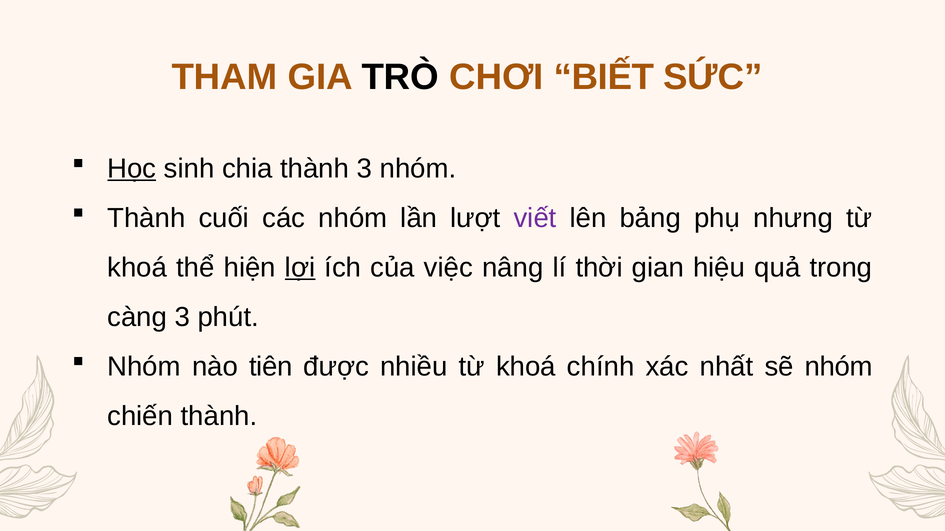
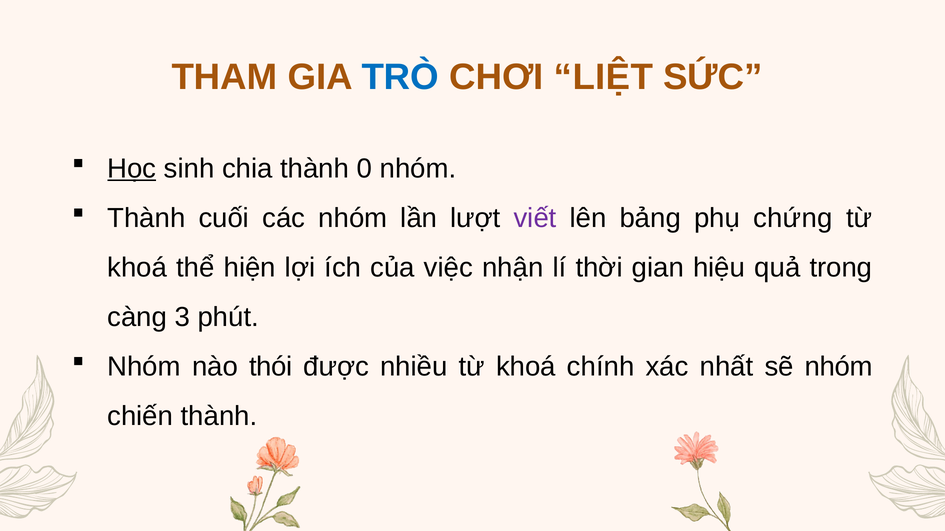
TRÒ colour: black -> blue (400, 77)
BIẾT: BIẾT -> LIỆT (603, 77)
thành 3: 3 -> 0 (364, 169)
nhưng: nhưng -> chứng (793, 218)
lợi underline: present -> none (300, 268)
nâng: nâng -> nhận (513, 268)
tiên: tiên -> thói (271, 367)
